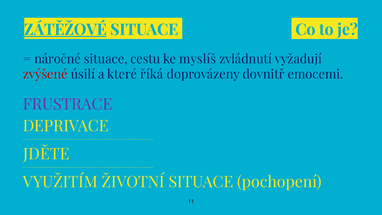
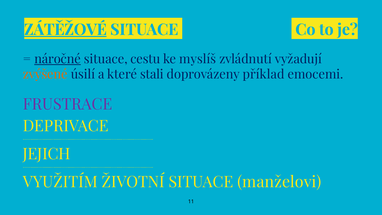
náročné underline: none -> present (58, 59)
zvýšené colour: red -> orange (45, 74)
říká: říká -> stali (152, 74)
dovnitř: dovnitř -> příklad (263, 74)
JDĚTE: JDĚTE -> JEJICH (47, 154)
pochopení: pochopení -> manželovi (279, 182)
